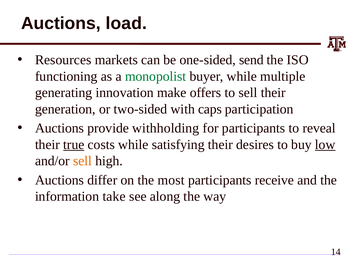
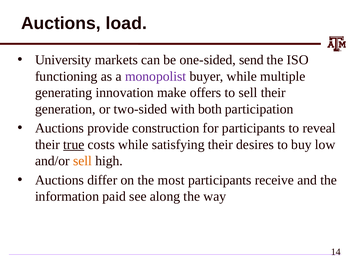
Resources: Resources -> University (63, 60)
monopolist colour: green -> purple (156, 76)
caps: caps -> both (210, 109)
withholding: withholding -> construction (166, 128)
low underline: present -> none (325, 144)
take: take -> paid (114, 196)
